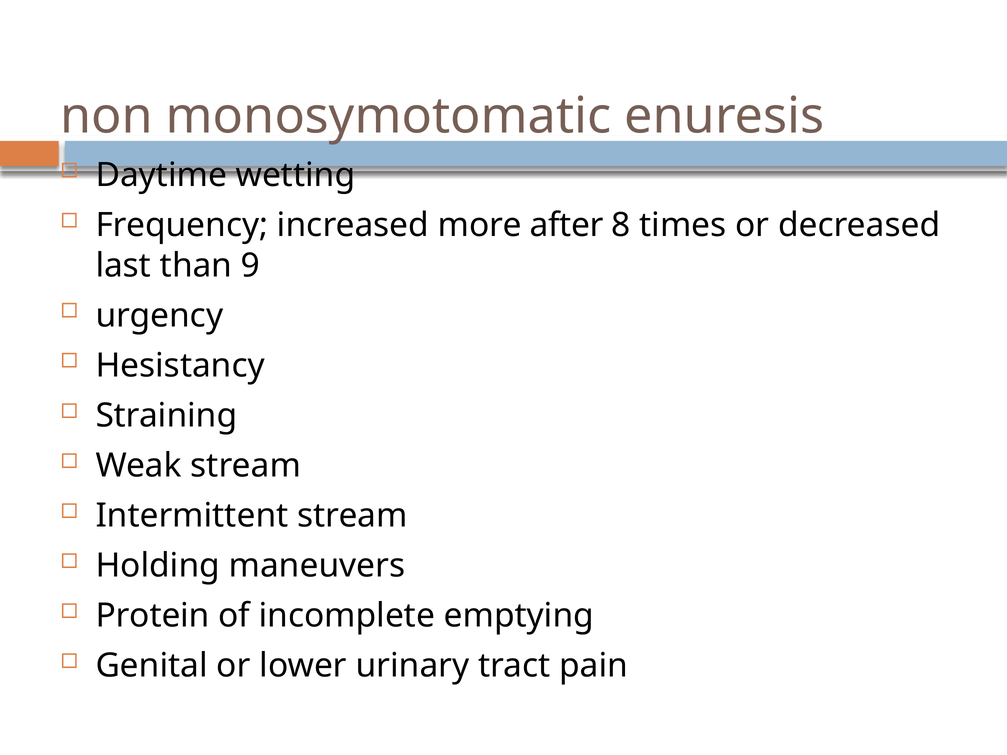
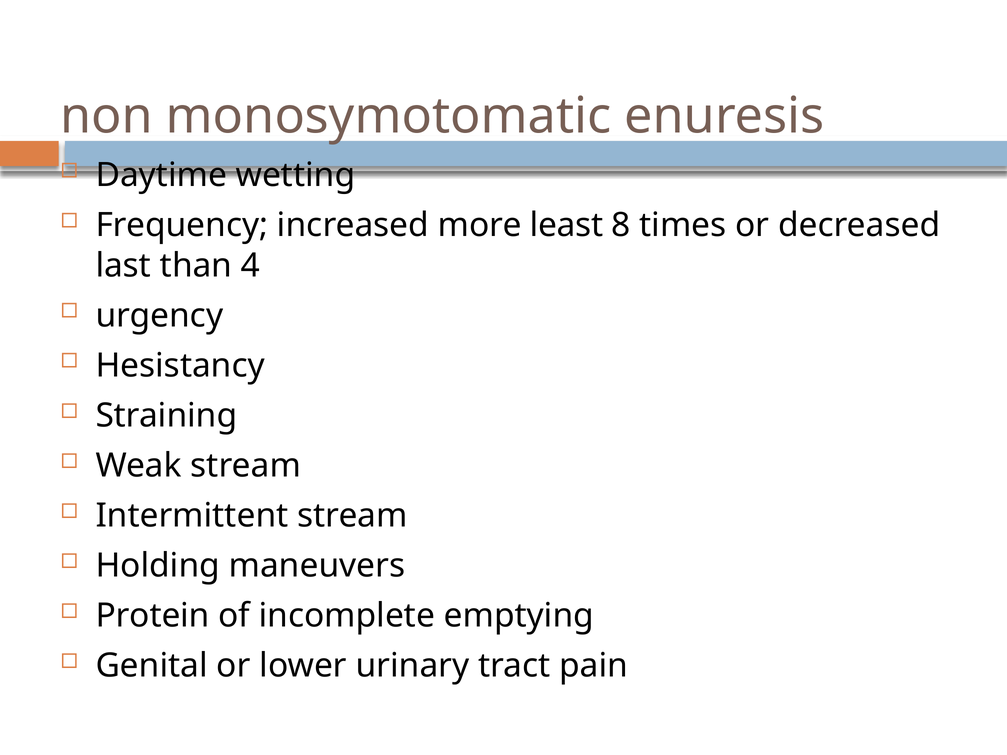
after: after -> least (567, 225)
9: 9 -> 4 (251, 266)
